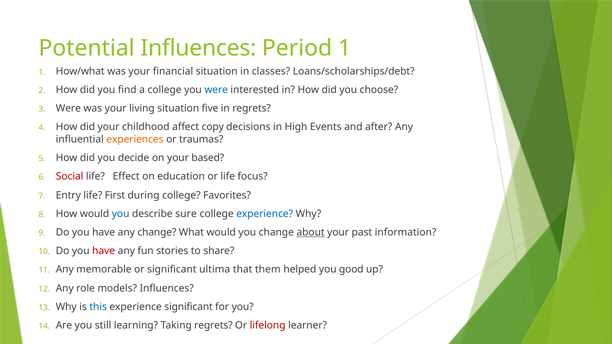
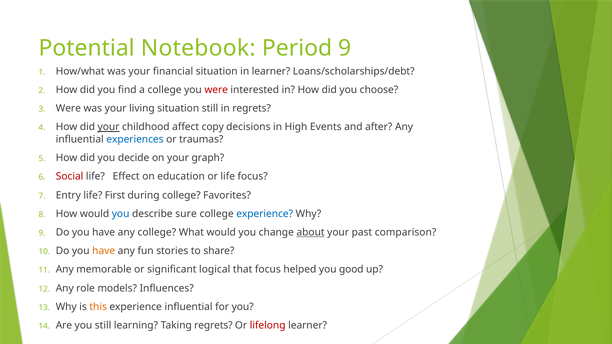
Potential Influences: Influences -> Notebook (198, 48)
Period 1: 1 -> 9 (345, 48)
in classes: classes -> learner (271, 71)
were colour: blue -> red (216, 90)
situation five: five -> still (210, 109)
your underline: none -> present (109, 127)
experiences colour: orange -> blue (135, 139)
based: based -> graph (208, 158)
any change: change -> college (157, 233)
information: information -> comparison (406, 233)
have colour: red -> orange (104, 251)
ultima: ultima -> logical (215, 270)
that them: them -> focus (268, 270)
this colour: blue -> orange (98, 307)
experience significant: significant -> influential (189, 307)
